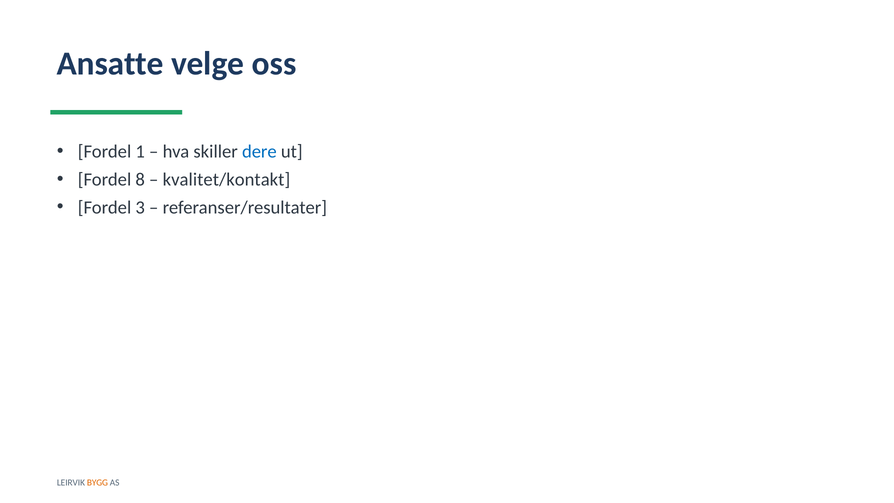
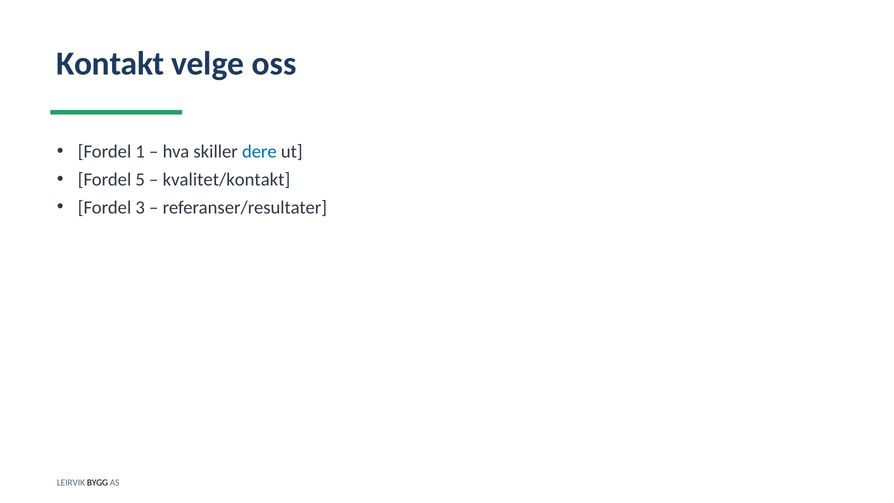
Ansatte: Ansatte -> Kontakt (110, 64)
8: 8 -> 5 (140, 179)
BYGG colour: orange -> black (97, 483)
